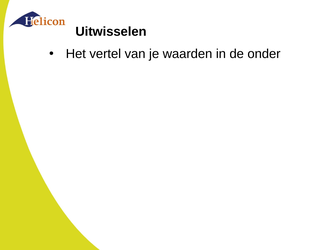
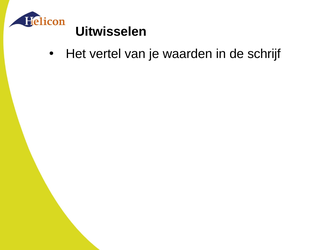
onder: onder -> schrijf (264, 54)
